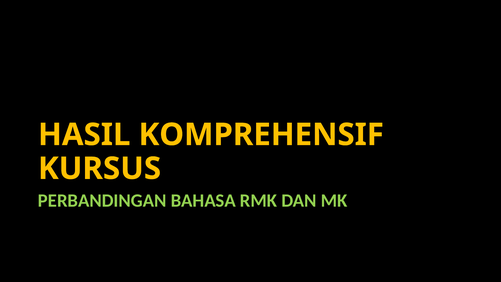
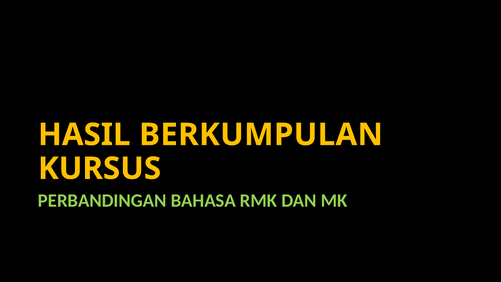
KOMPREHENSIF: KOMPREHENSIF -> BERKUMPULAN (261, 135)
